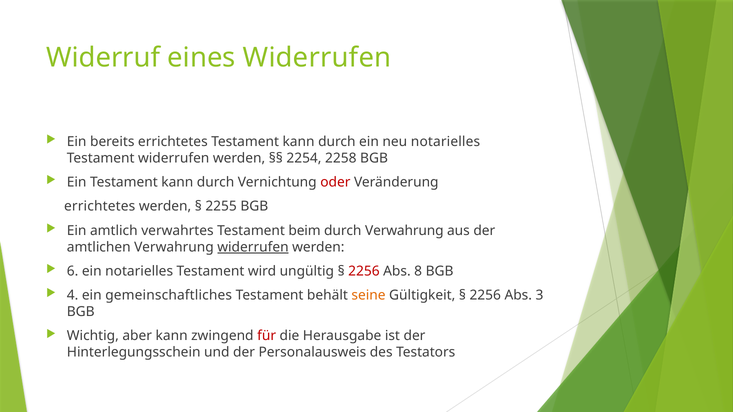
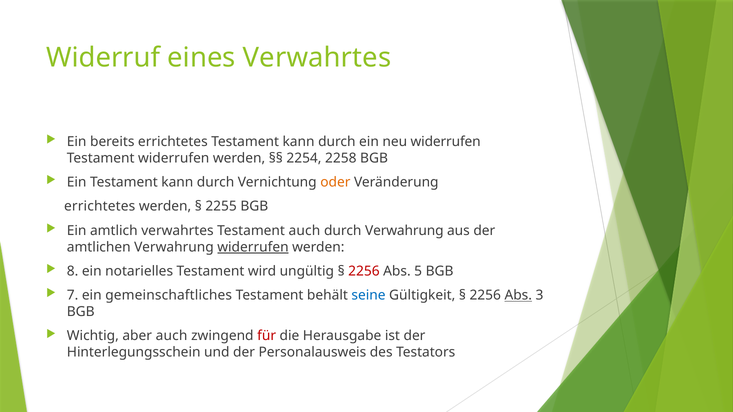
eines Widerrufen: Widerrufen -> Verwahrtes (317, 58)
neu notarielles: notarielles -> widerrufen (446, 142)
oder colour: red -> orange (335, 182)
Testament beim: beim -> auch (304, 231)
6: 6 -> 8 (73, 271)
8: 8 -> 5 (418, 271)
4: 4 -> 7 (73, 296)
seine colour: orange -> blue (369, 296)
Abs underline: none -> present (518, 296)
aber kann: kann -> auch (172, 336)
